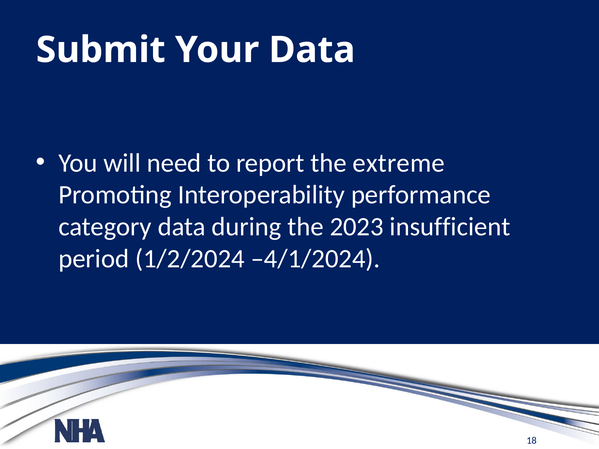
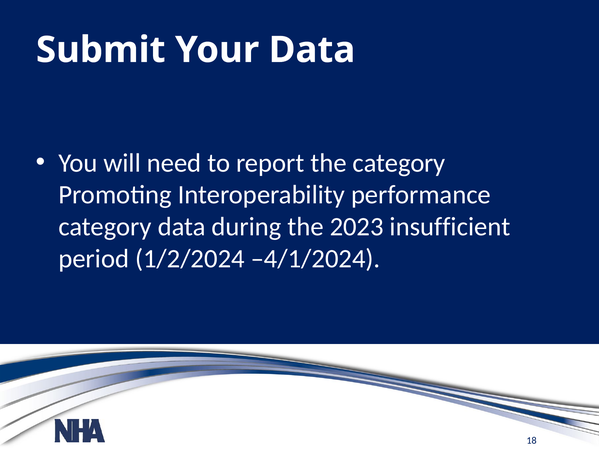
the extreme: extreme -> category (399, 163)
